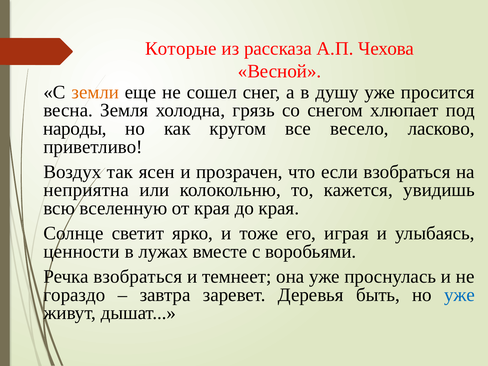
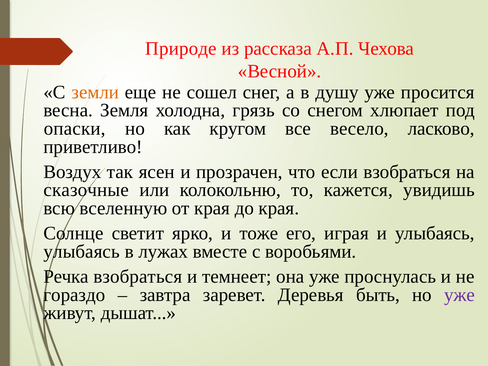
Которые: Которые -> Природе (181, 48)
народы: народы -> опаски (75, 129)
неприятна: неприятна -> сказочные (86, 190)
ценности: ценности -> улыбаясь (82, 252)
уже colour: blue -> purple (460, 295)
